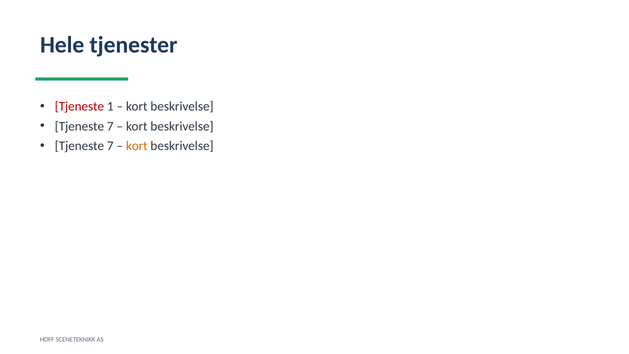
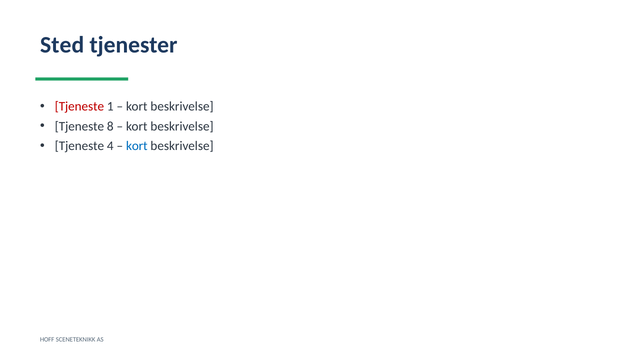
Hele: Hele -> Sted (62, 45)
7: 7 -> 8 (110, 126)
7: 7 -> 4 (110, 146)
kort colour: orange -> blue (137, 146)
